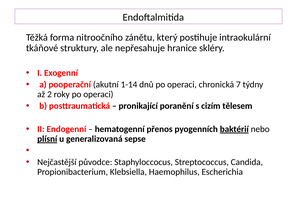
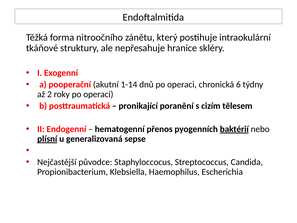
7: 7 -> 6 (238, 84)
